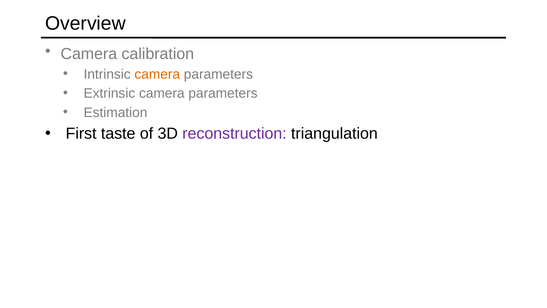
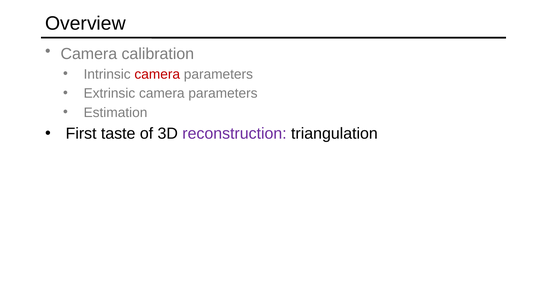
camera colour: orange -> red (157, 74)
